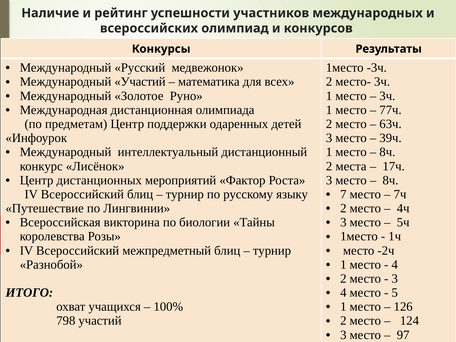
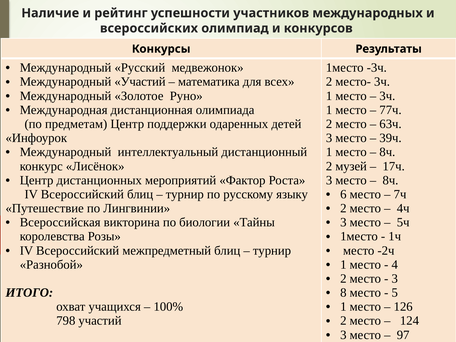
места: места -> музей (351, 166)
7: 7 -> 6 (343, 194)
4: 4 -> 8 (343, 293)
